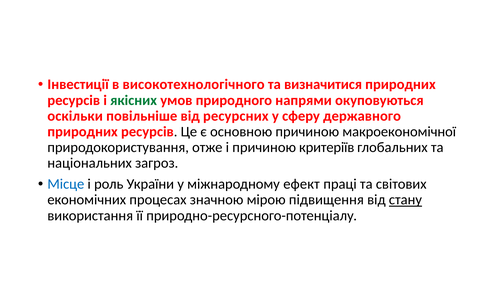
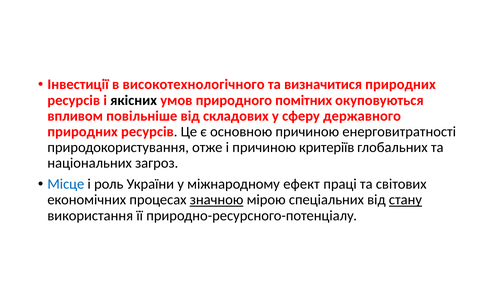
якісних colour: green -> black (134, 100)
напрями: напрями -> помітних (304, 100)
оскільки: оскільки -> впливом (75, 116)
ресурсних: ресурсних -> складових (236, 116)
макроекономічної: макроекономічної -> енерговитратності (399, 132)
значною underline: none -> present (217, 200)
підвищення: підвищення -> спеціальних (326, 200)
